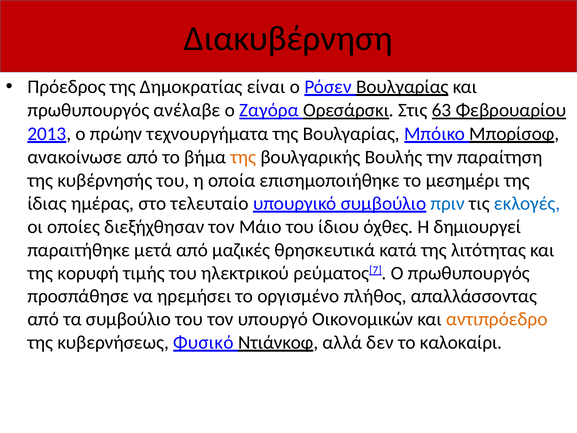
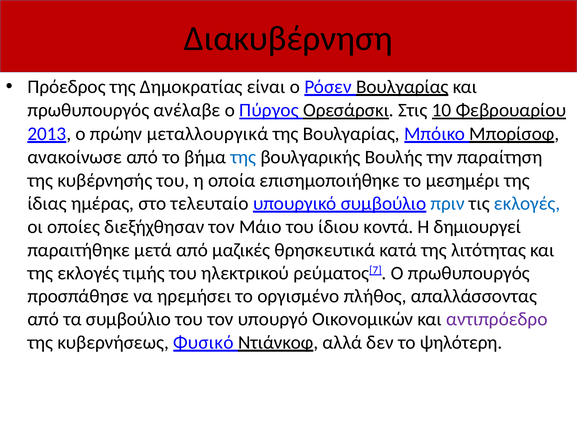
Ζαγόρα: Ζαγόρα -> Πύργος (269, 110)
63: 63 -> 10 (442, 110)
τεχνουργήματα: τεχνουργήματα -> μεταλλουργικά (207, 134)
της colour: orange -> blue (243, 157)
όχθες: όχθες -> κοντά (388, 227)
της κορυφή: κορυφή -> εκλογές (88, 273)
αντιπρόεδρο colour: orange -> purple (497, 319)
καλοκαίρι: καλοκαίρι -> ψηλότερη (461, 342)
